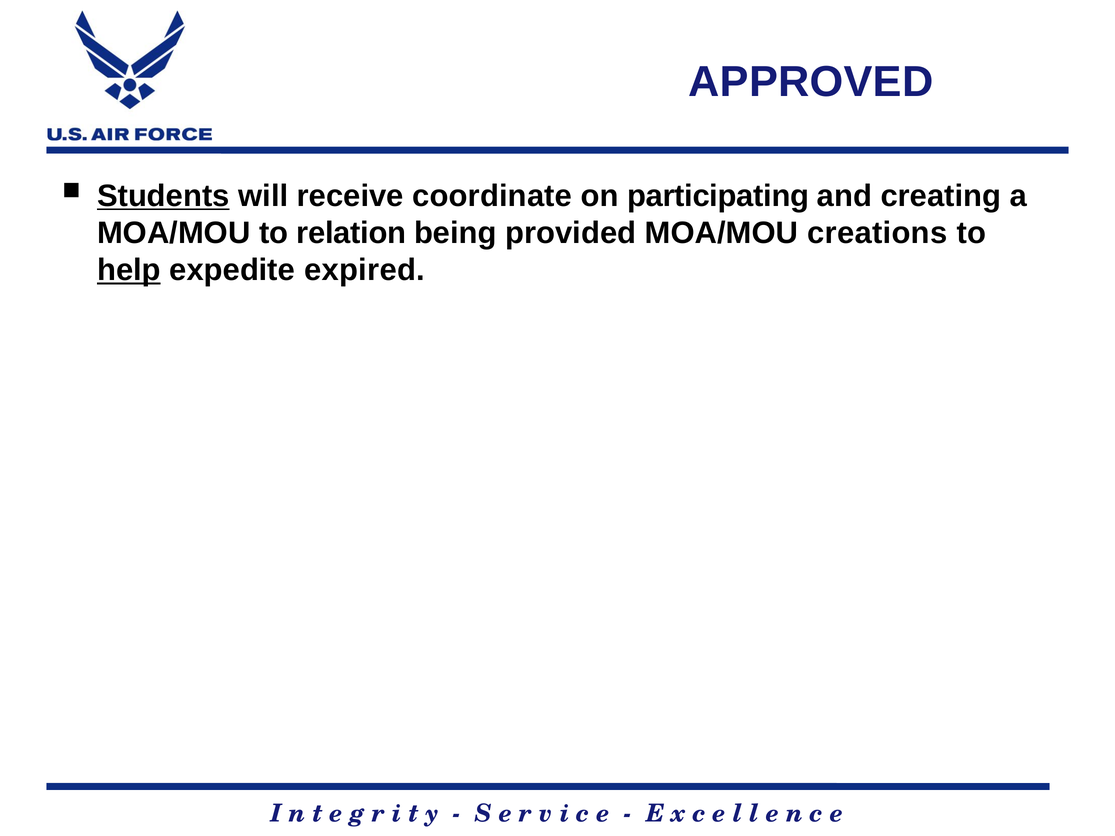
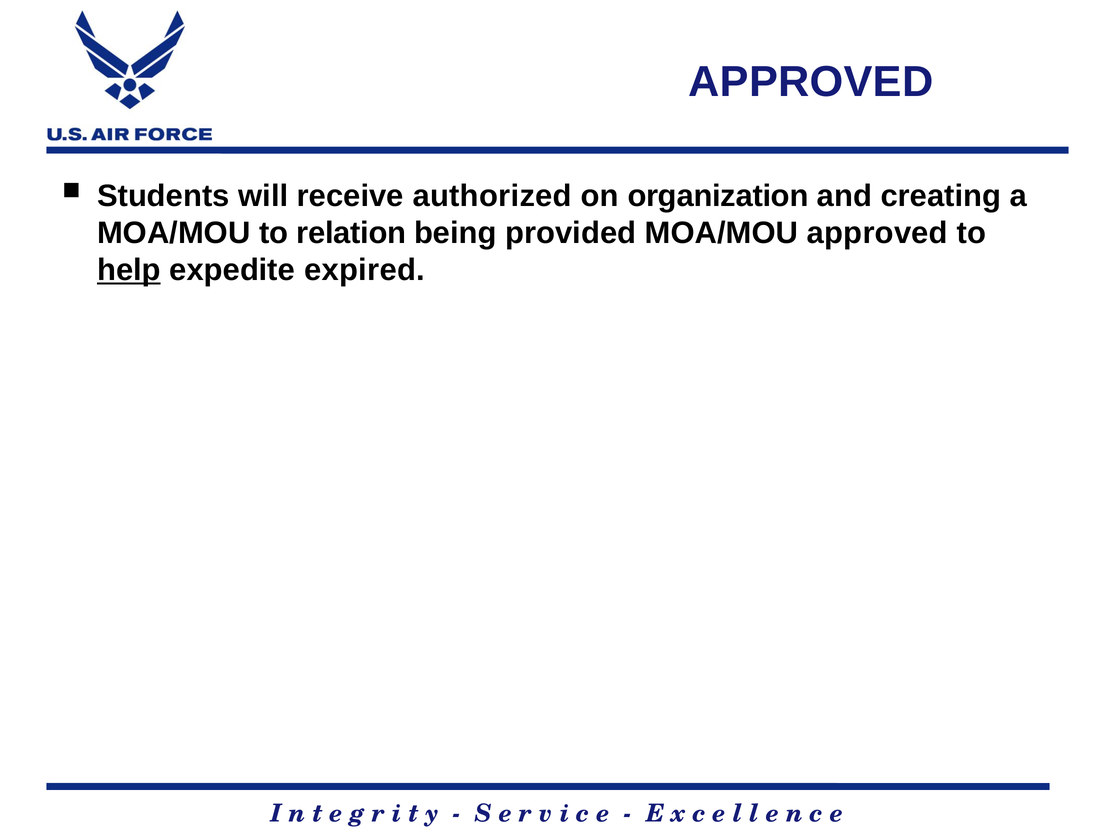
Students underline: present -> none (163, 196)
coordinate: coordinate -> authorized (492, 196)
participating: participating -> organization (718, 196)
MOA/MOU creations: creations -> approved (877, 233)
